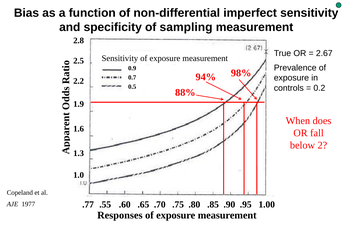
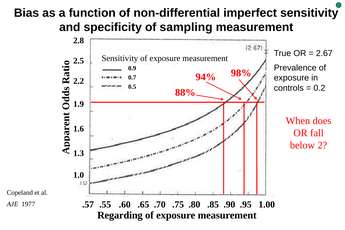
.77: .77 -> .57 (88, 205)
Responses: Responses -> Regarding (120, 215)
